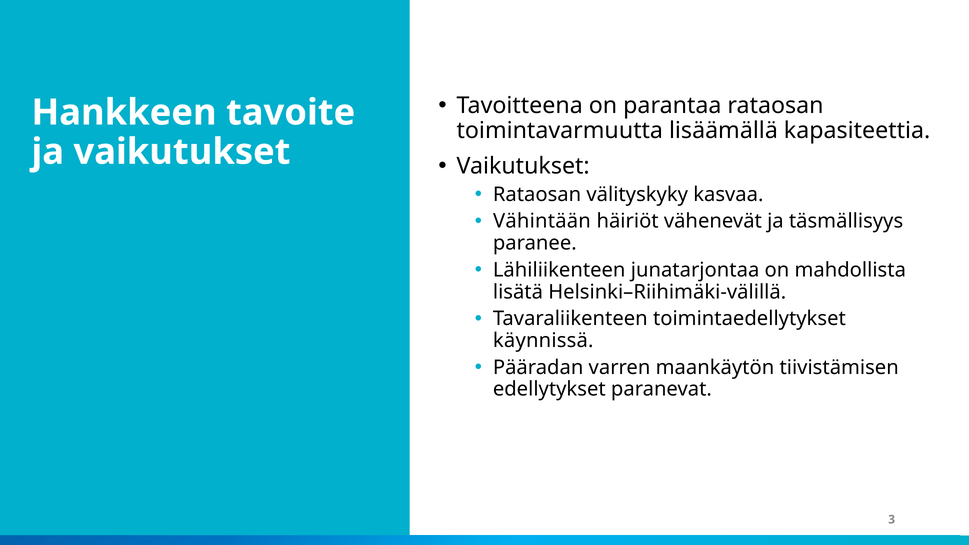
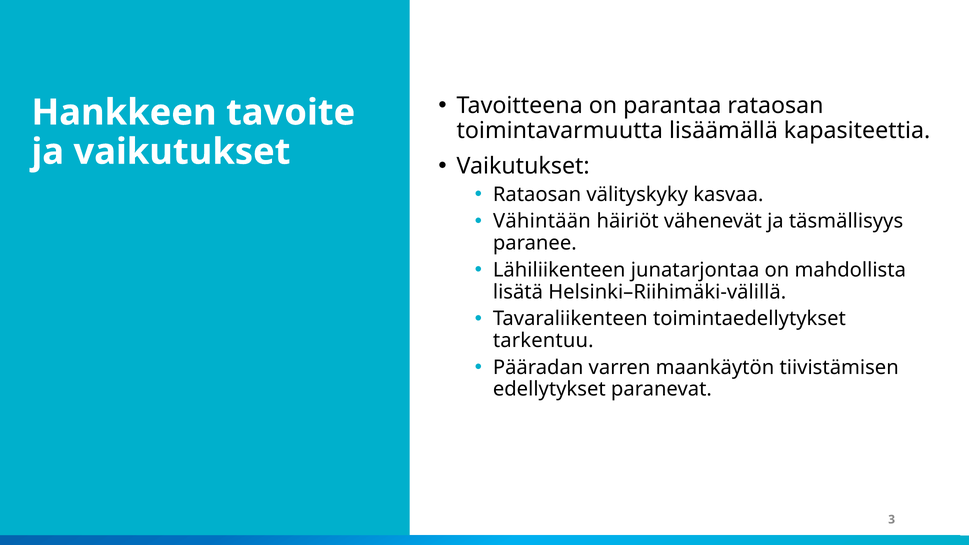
käynnissä: käynnissä -> tarkentuu (543, 341)
